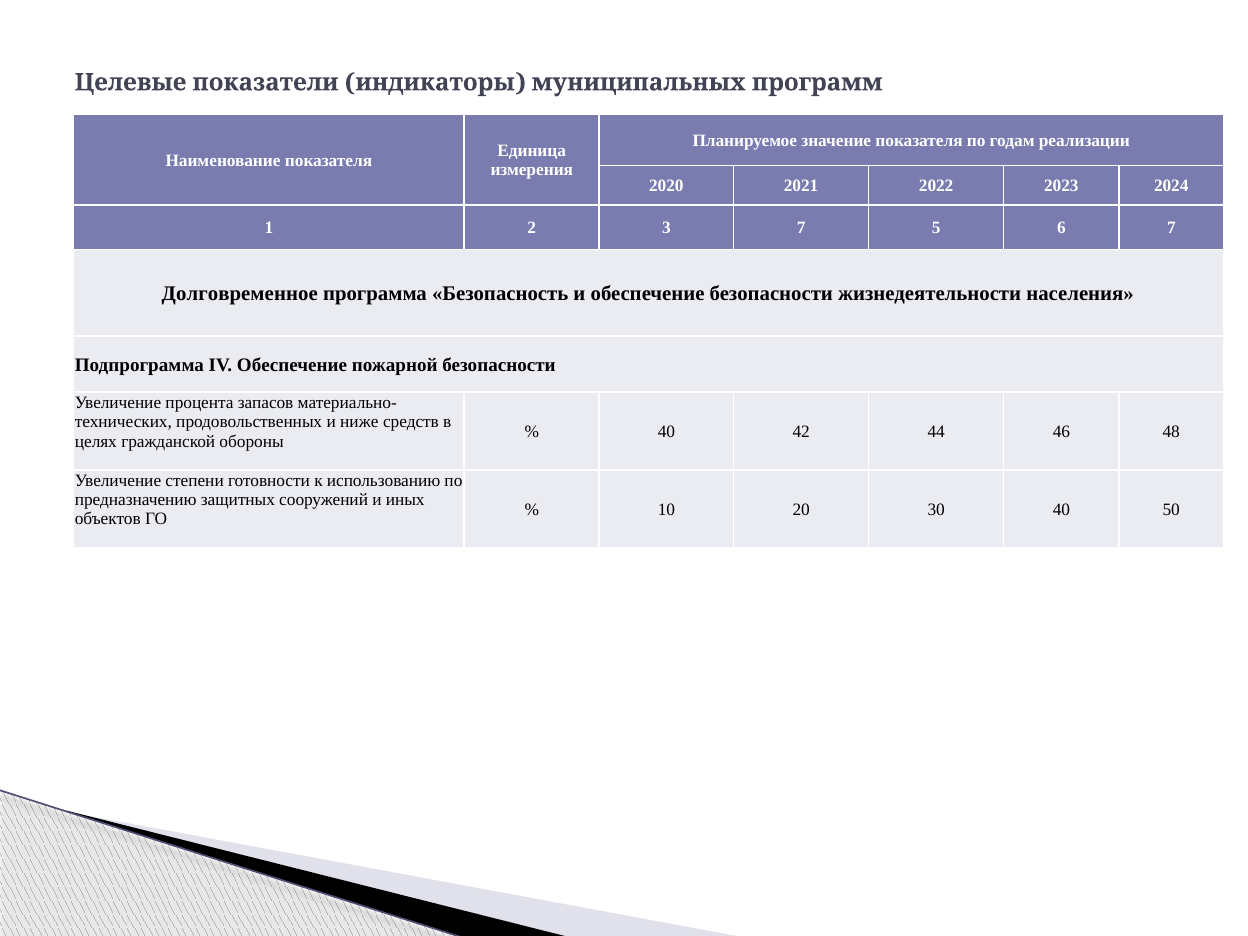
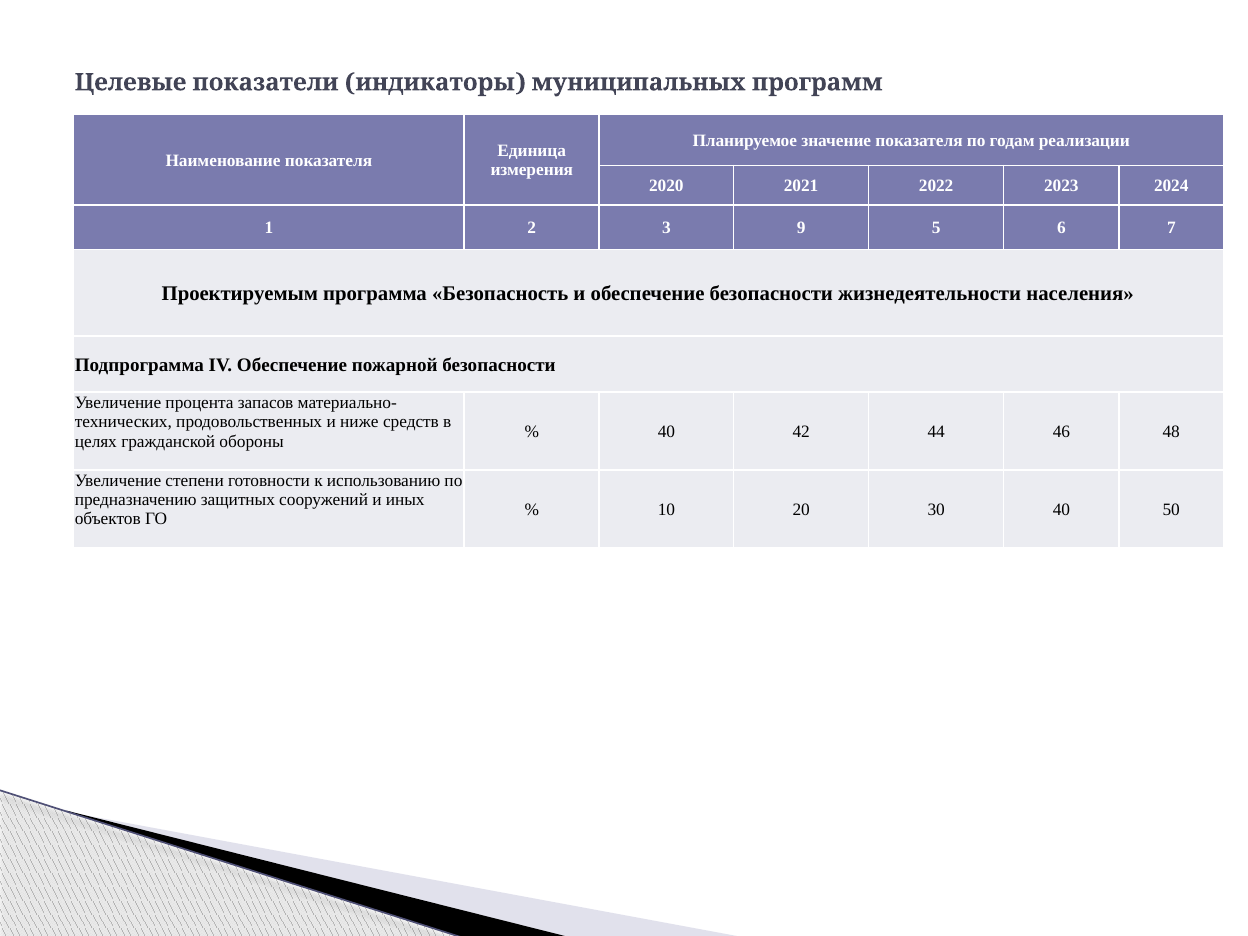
3 7: 7 -> 9 (801, 228)
Долговременное: Долговременное -> Проектируемым (240, 294)
